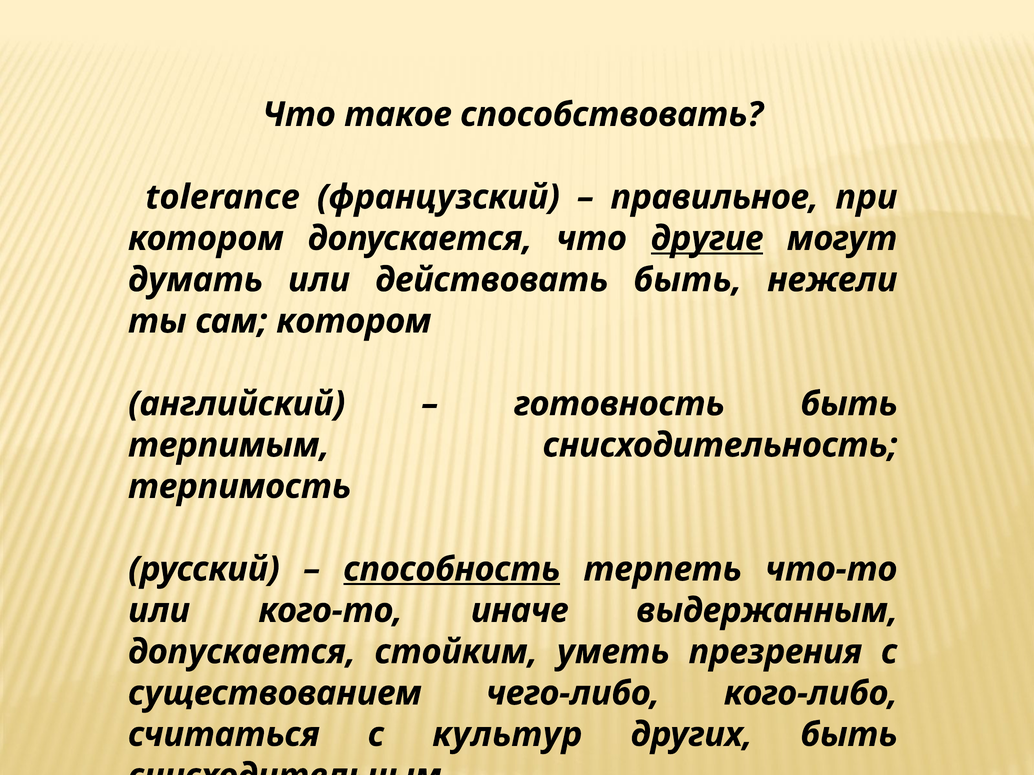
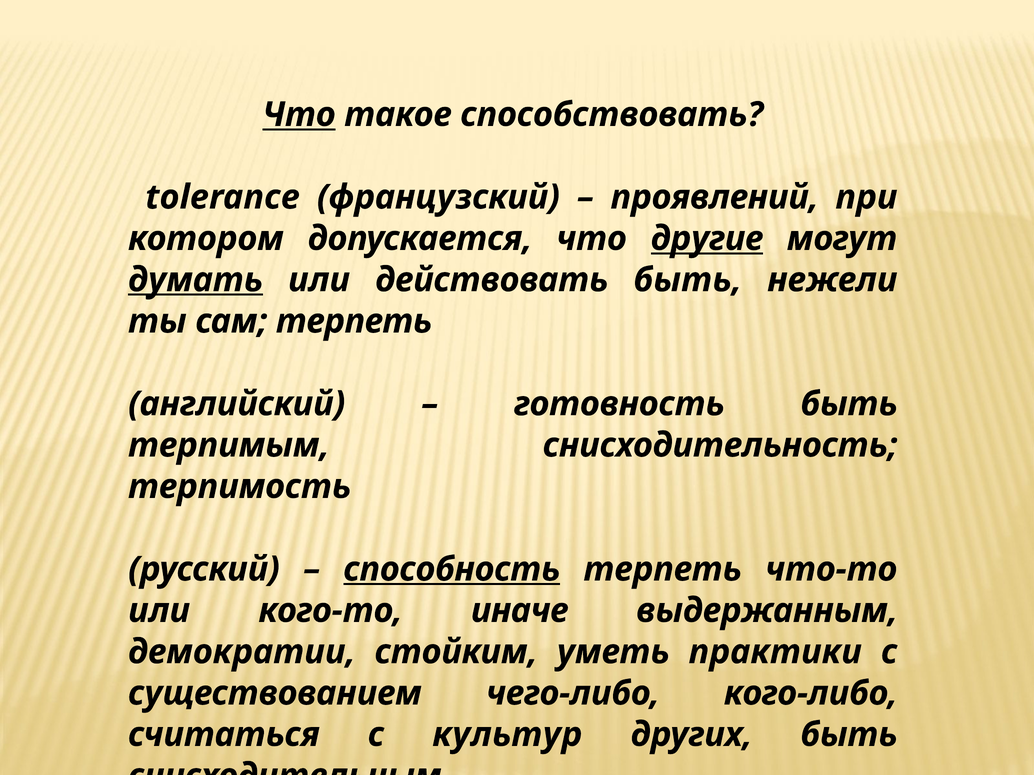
Что underline: none -> present (299, 115)
правильное: правильное -> проявлений (715, 197)
думать underline: none -> present (195, 280)
сам котором: котором -> терпеть (354, 321)
допускается: допускается -> демократии (242, 652)
презрения: презрения -> практики (775, 652)
